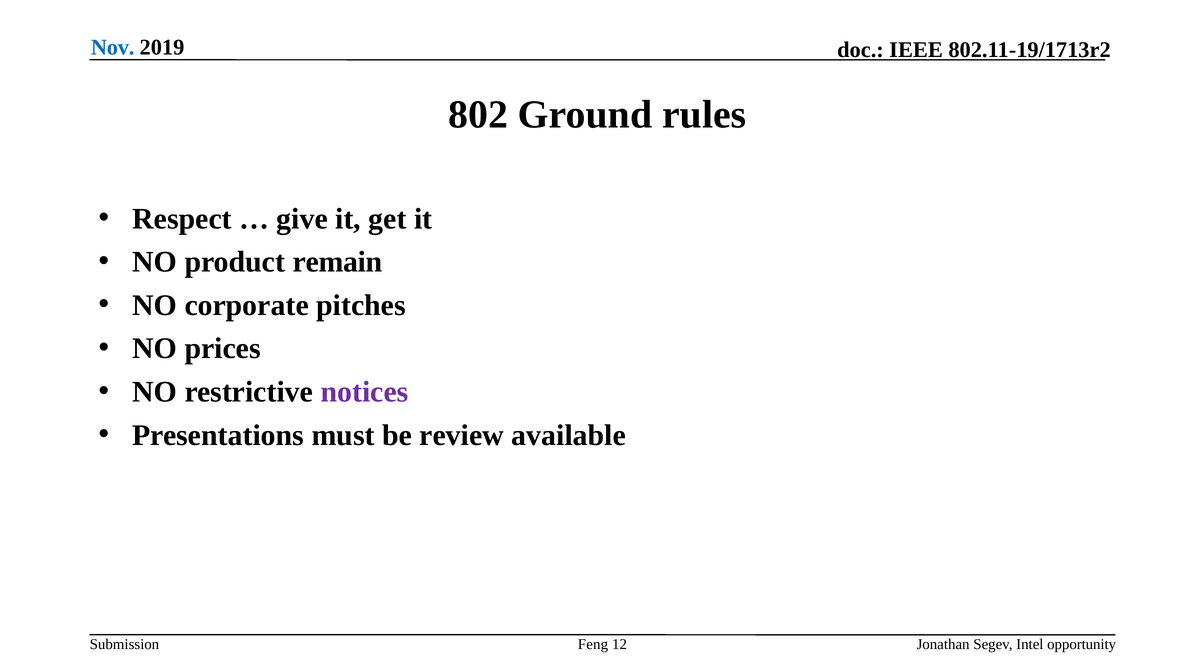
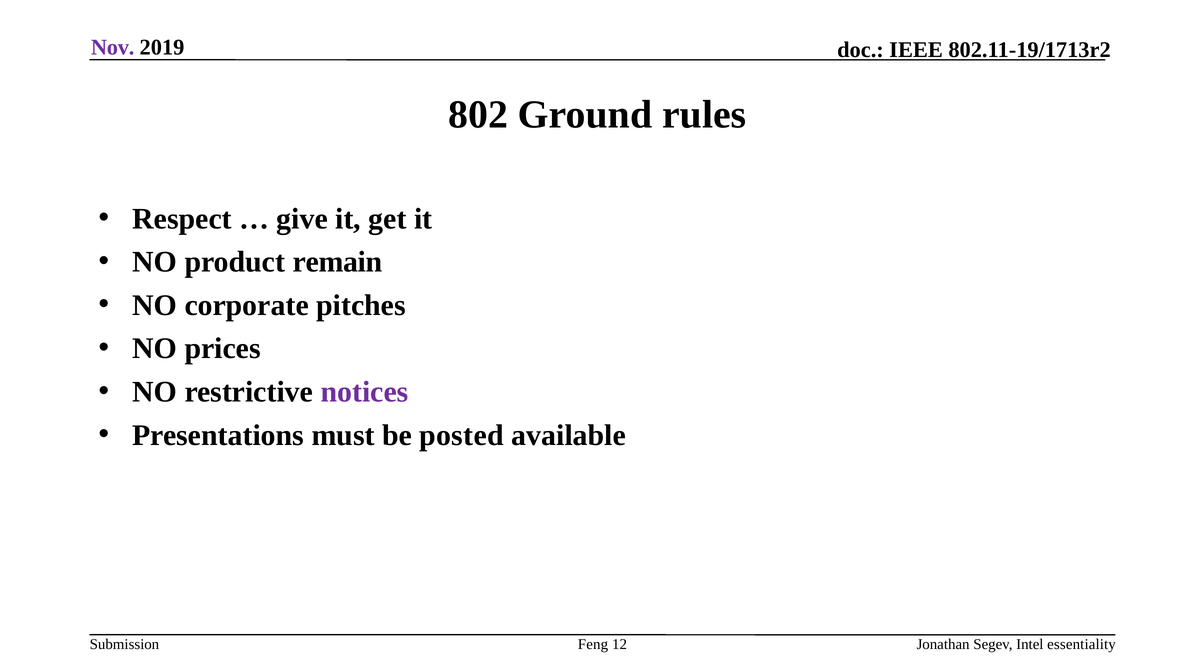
Nov colour: blue -> purple (113, 48)
review: review -> posted (462, 435)
opportunity: opportunity -> essentiality (1082, 645)
